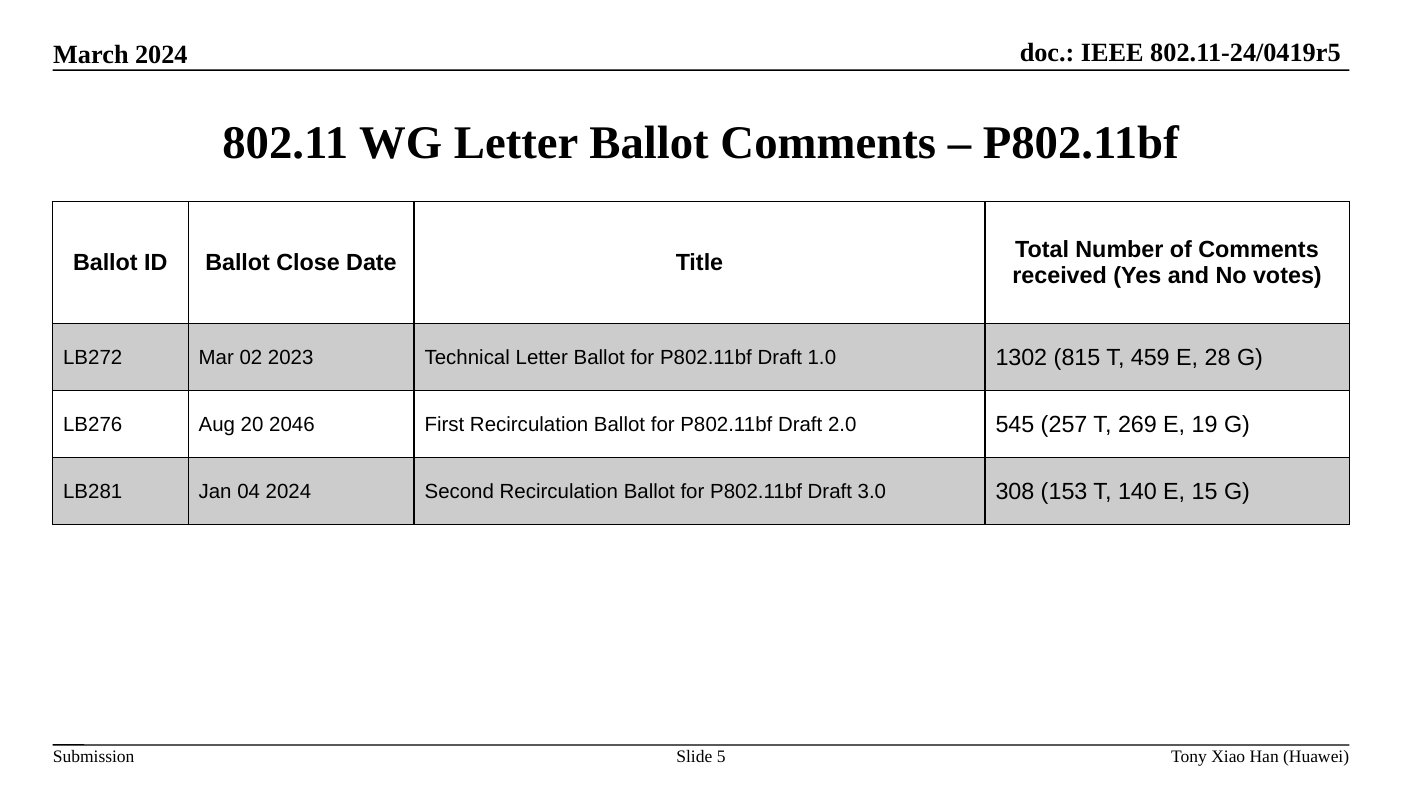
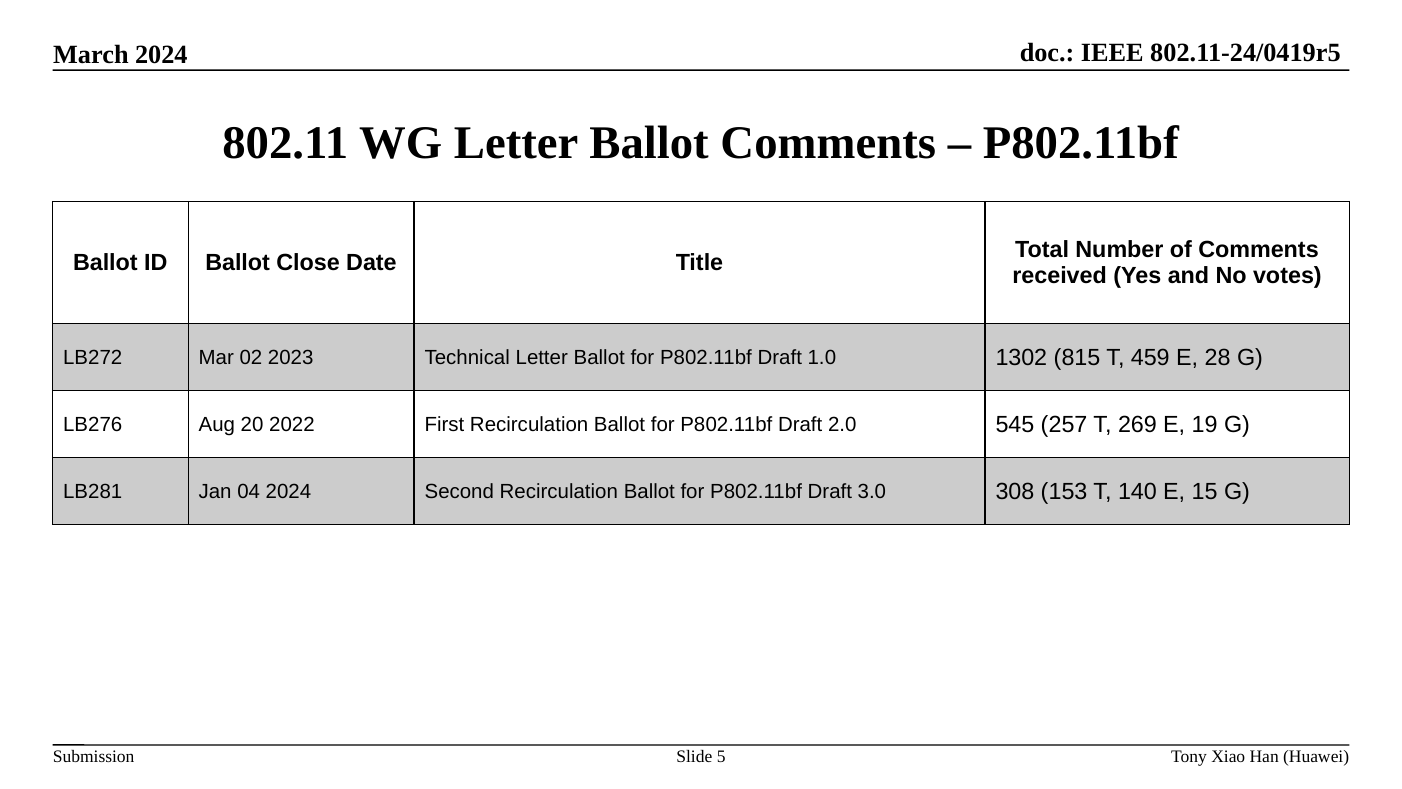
2046: 2046 -> 2022 (292, 424)
